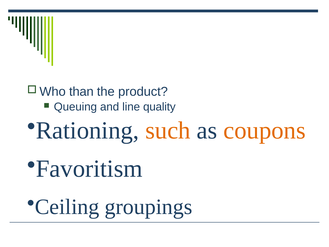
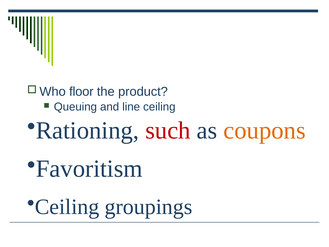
than: than -> floor (81, 91)
line quality: quality -> ceiling (159, 107)
such colour: orange -> red (168, 130)
